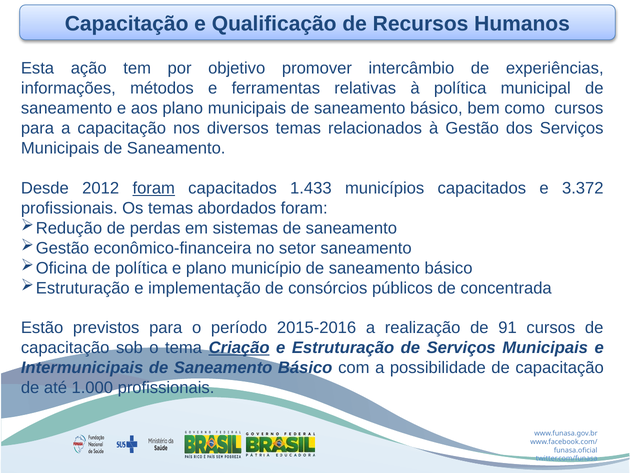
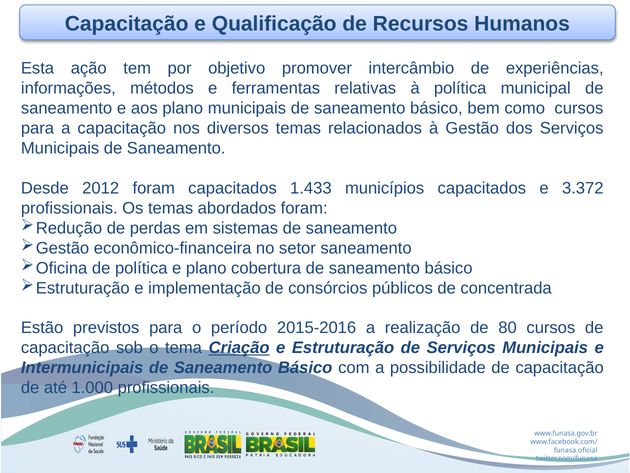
foram underline: present -> none (154, 188)
município: município -> cobertura (266, 268)
91: 91 -> 80 (508, 328)
